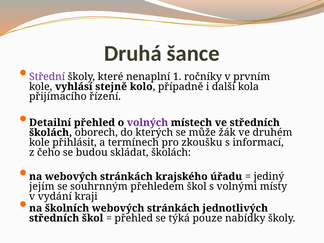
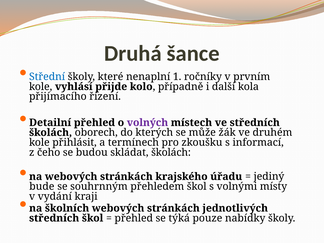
Střední colour: purple -> blue (47, 77)
stejně: stejně -> přijde (111, 87)
jejím: jejím -> bude (42, 186)
